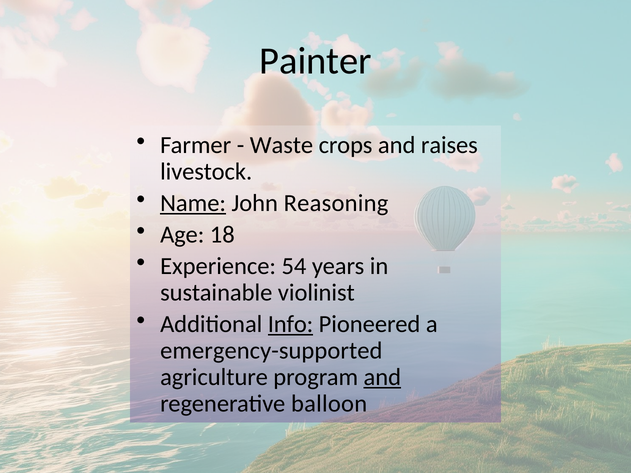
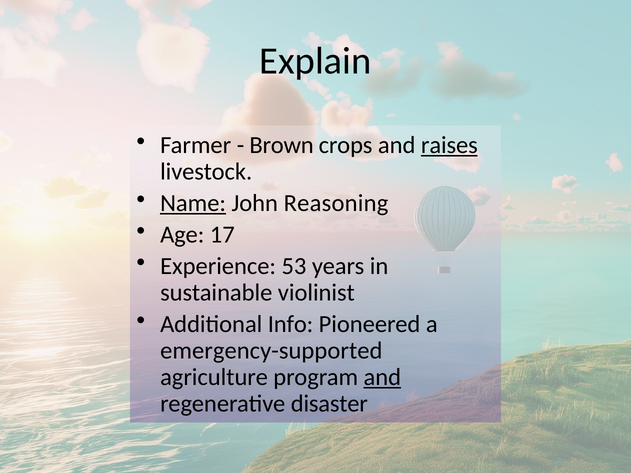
Painter: Painter -> Explain (315, 61)
Waste: Waste -> Brown (282, 145)
raises underline: none -> present (449, 145)
18: 18 -> 17 (222, 235)
54: 54 -> 53 (294, 267)
Info underline: present -> none (291, 325)
balloon: balloon -> disaster (329, 404)
